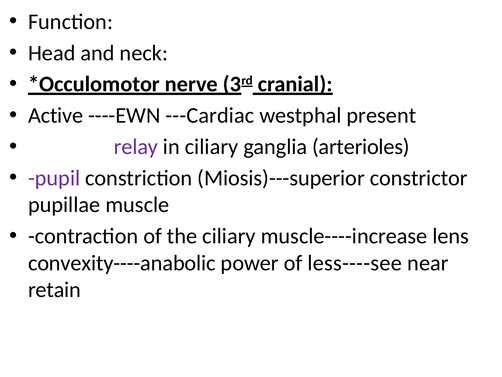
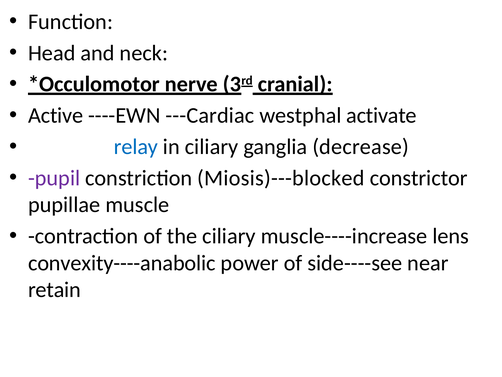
present: present -> activate (382, 115)
relay colour: purple -> blue (136, 147)
arterioles: arterioles -> decrease (361, 147)
Miosis)---superior: Miosis)---superior -> Miosis)---blocked (281, 178)
less----see: less----see -> side----see (355, 263)
